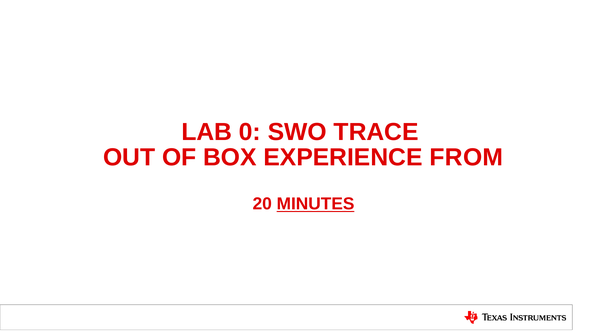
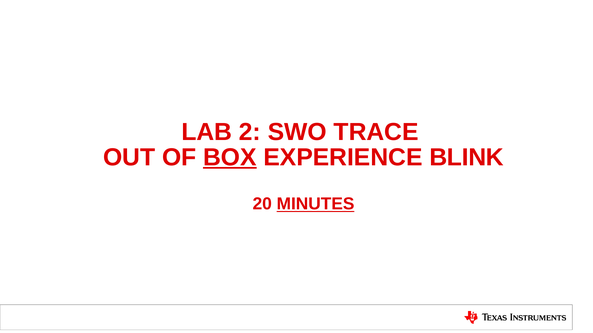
0: 0 -> 2 (250, 132)
BOX underline: none -> present (230, 157)
FROM: FROM -> BLINK (467, 157)
